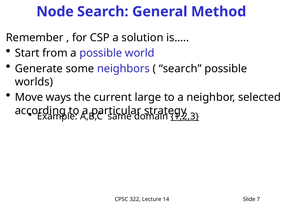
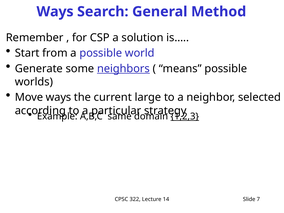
Node: Node -> Ways (55, 12)
neighbors underline: none -> present (123, 69)
search: search -> means (180, 69)
